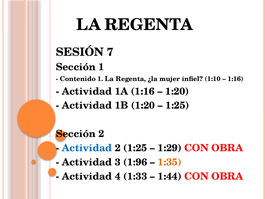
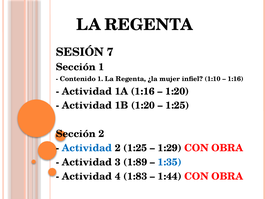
1:96: 1:96 -> 1:89 (135, 162)
1:35 colour: orange -> blue (170, 162)
1:33: 1:33 -> 1:83 (135, 176)
